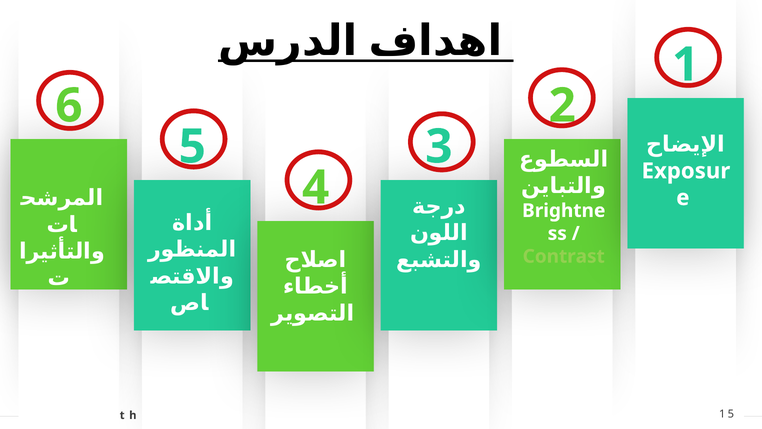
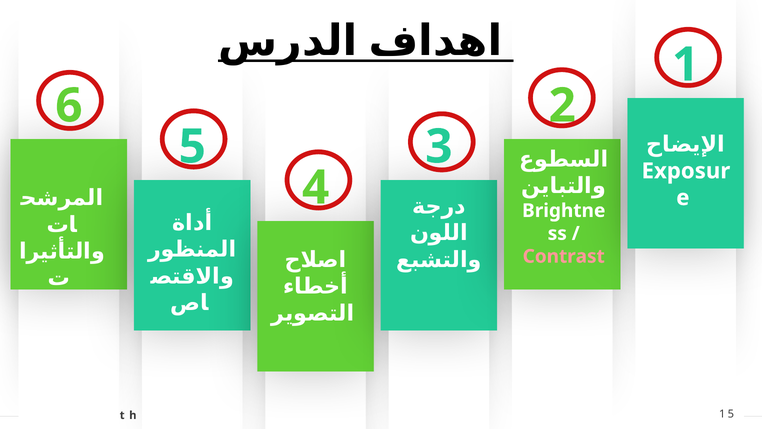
Contrast colour: light green -> pink (564, 256)
